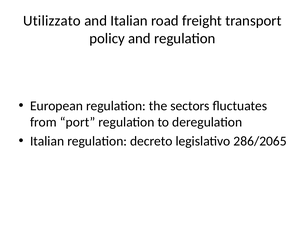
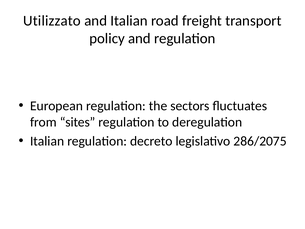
port: port -> sites (78, 122)
286/2065: 286/2065 -> 286/2075 (260, 141)
